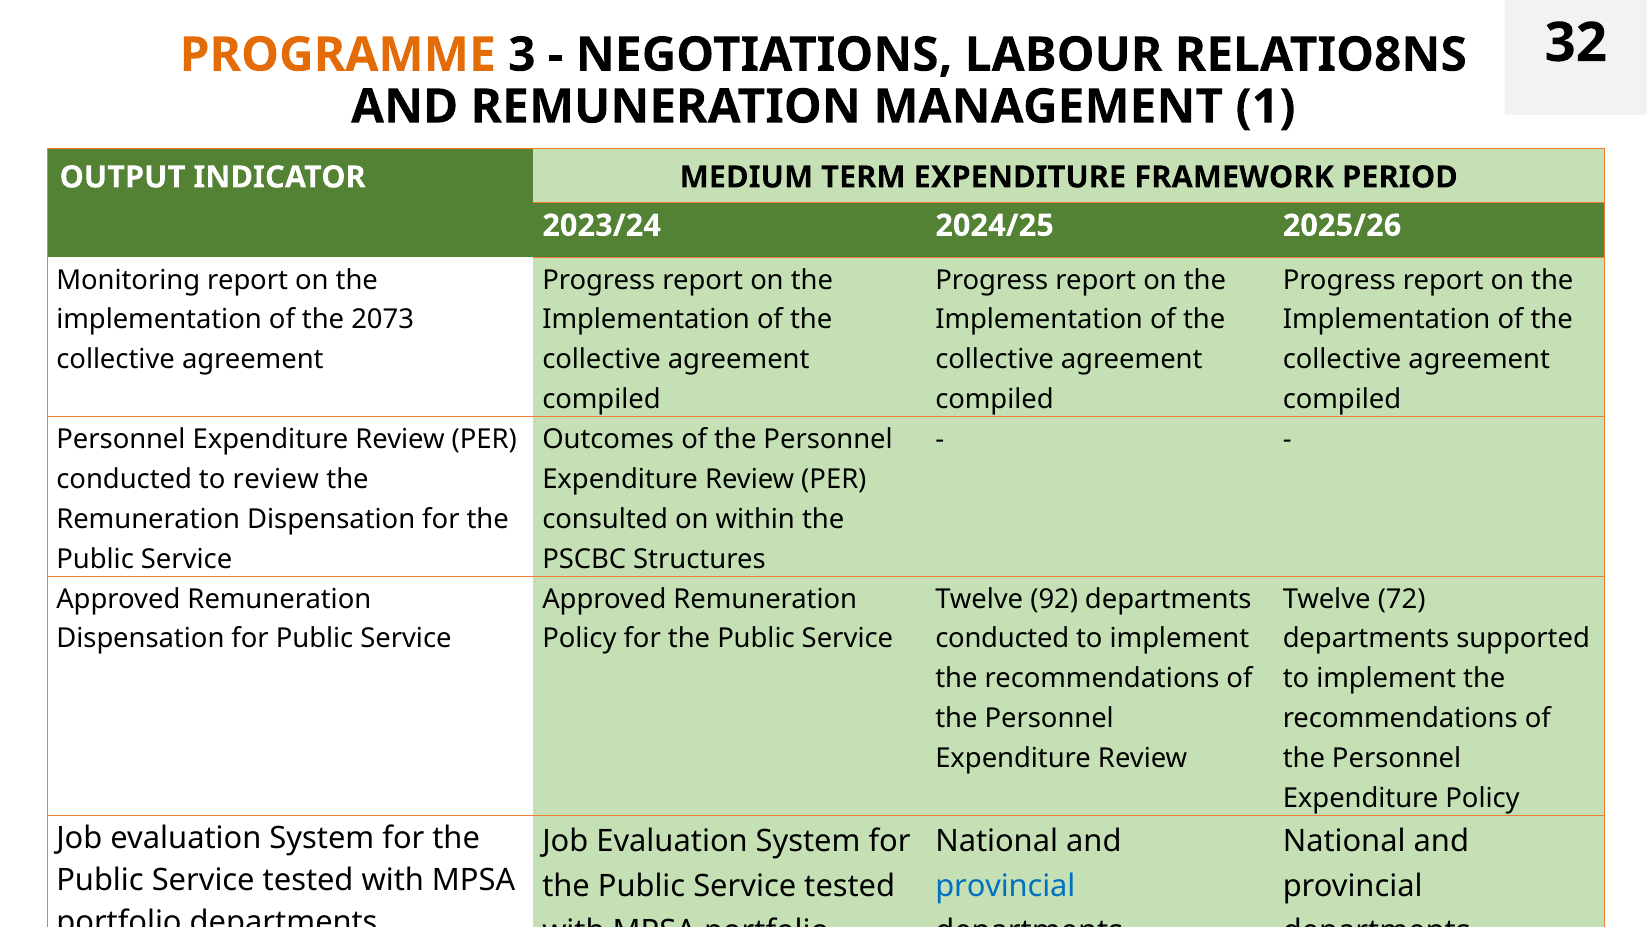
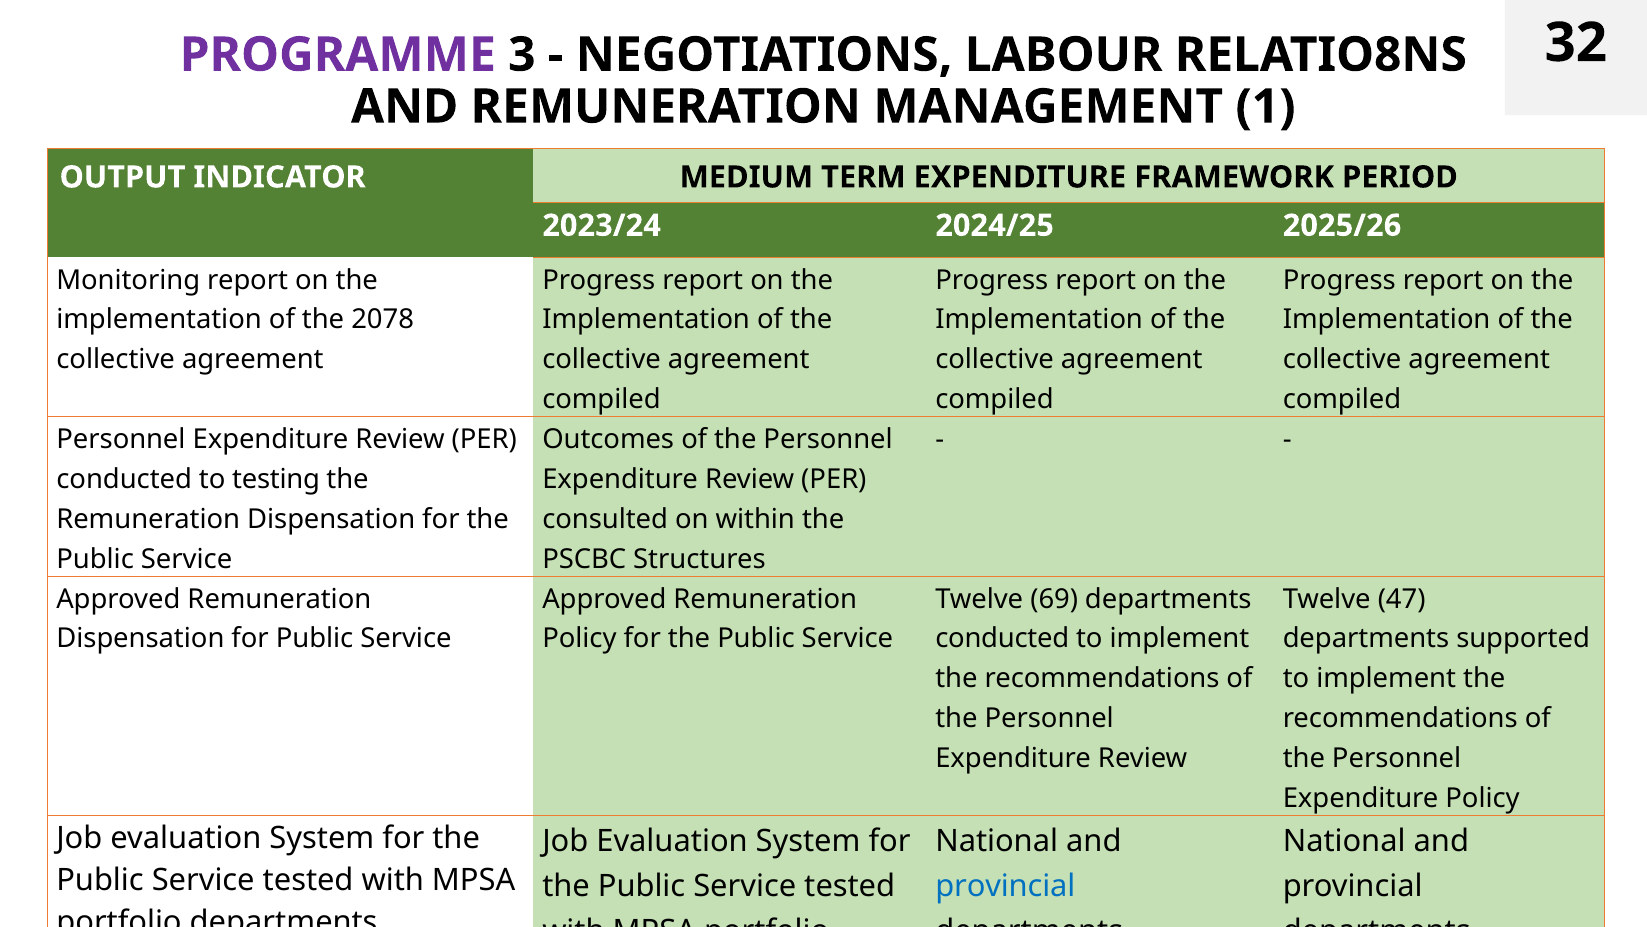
PROGRAMME colour: orange -> purple (338, 55)
2073: 2073 -> 2078 (383, 320)
to review: review -> testing (276, 479)
92: 92 -> 69 (1054, 599)
72: 72 -> 47 (1402, 599)
